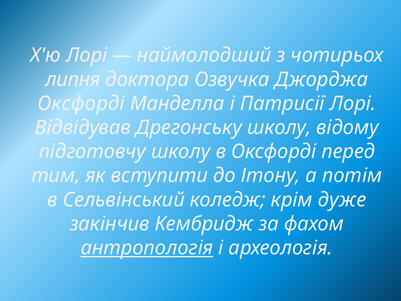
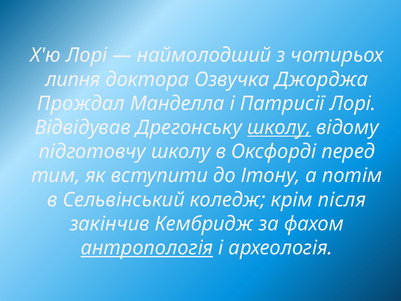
Оксфорді: Оксфорді -> Прождал (81, 103)
школу underline: none -> present (279, 127)
дуже: дуже -> після (342, 200)
